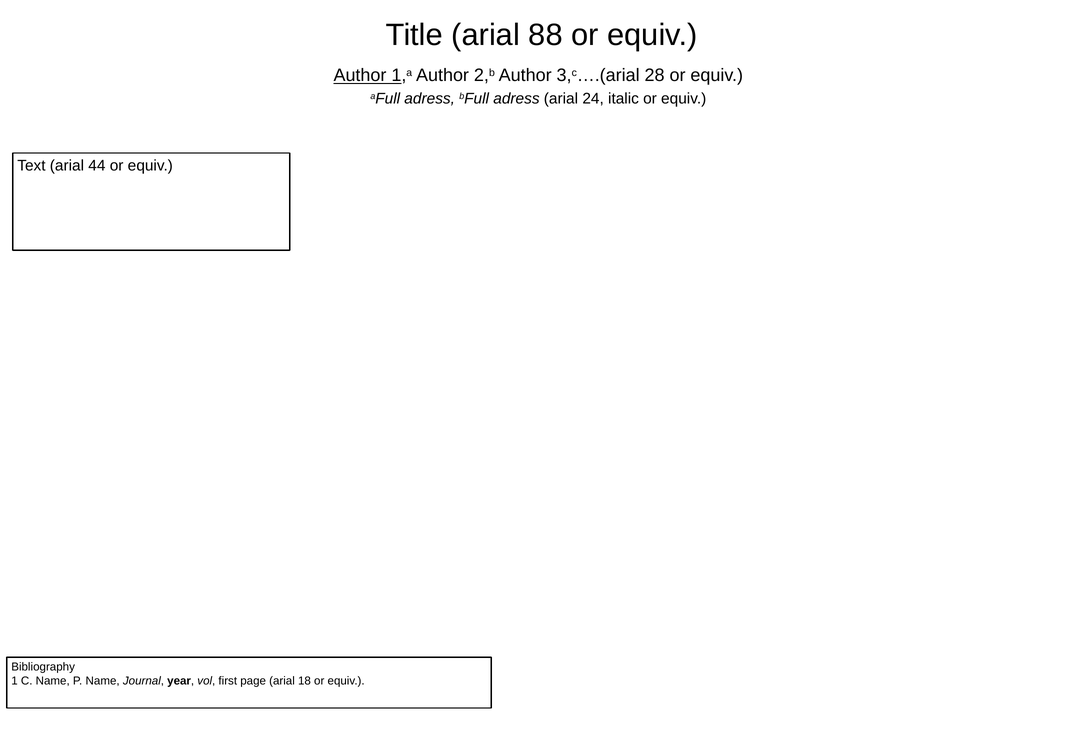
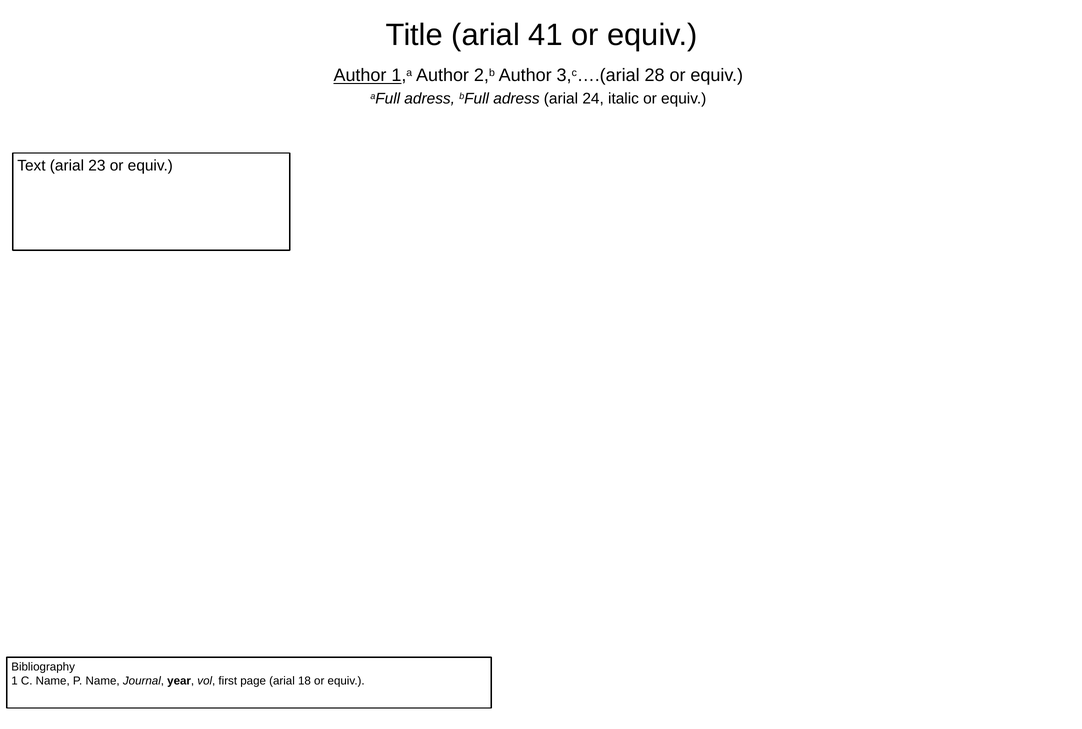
88: 88 -> 41 (546, 35)
44: 44 -> 23 (97, 166)
